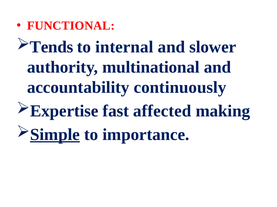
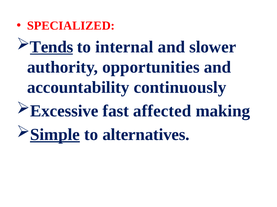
FUNCTIONAL: FUNCTIONAL -> SPECIALIZED (71, 26)
Tends underline: none -> present (51, 47)
multinational: multinational -> opportunities (151, 67)
Expertise: Expertise -> Excessive (64, 111)
importance: importance -> alternatives (146, 135)
